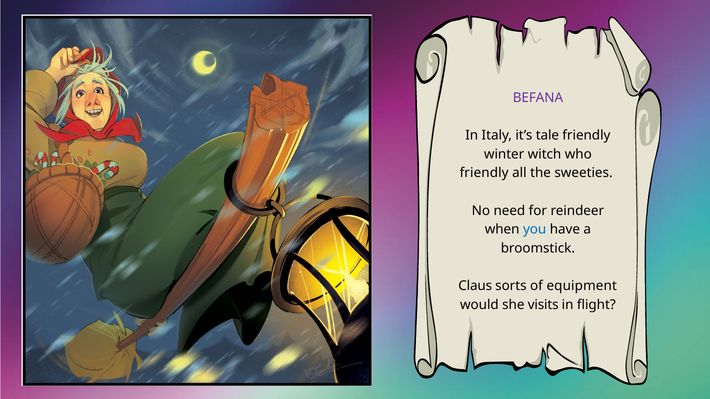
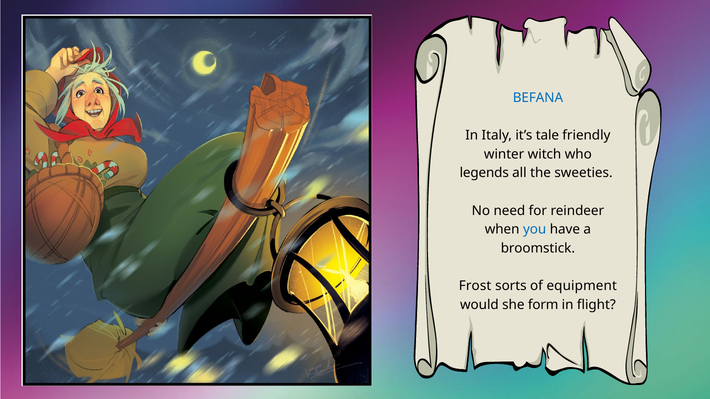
BEFANA colour: purple -> blue (538, 98)
friendly: friendly -> legends (484, 173)
Claus: Claus -> Frost (475, 286)
visits: visits -> form (543, 305)
